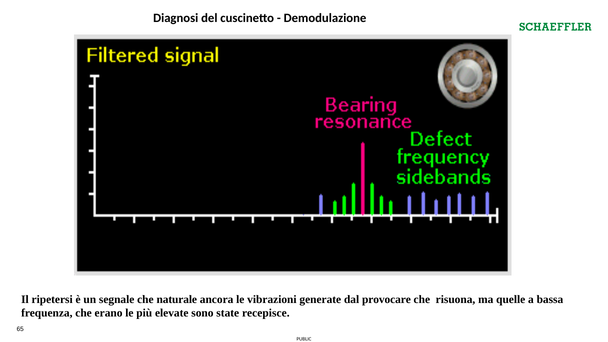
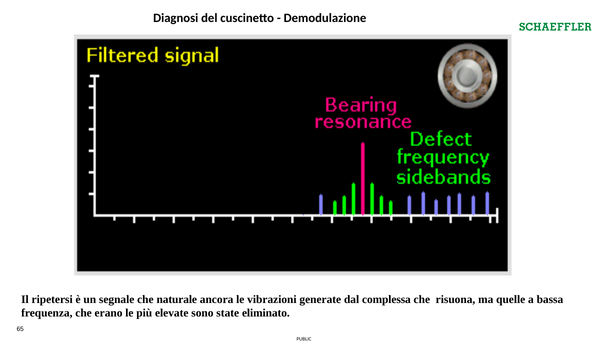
provocare: provocare -> complessa (386, 300)
recepisce: recepisce -> eliminato (266, 313)
